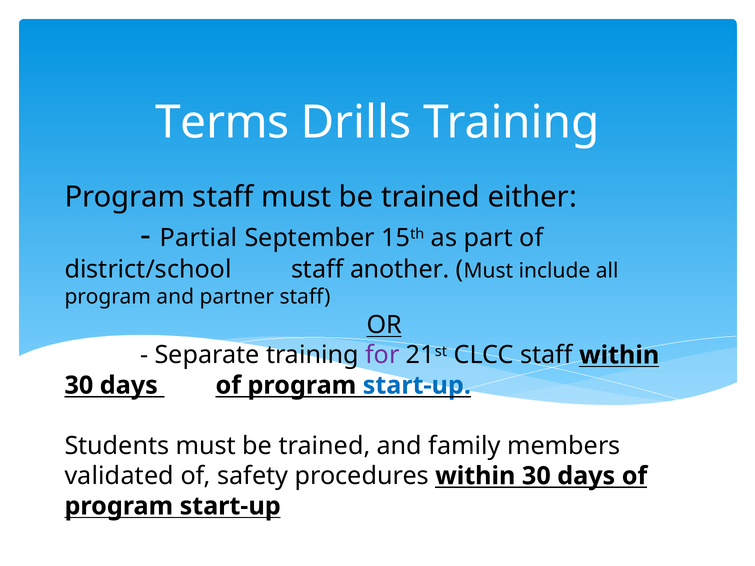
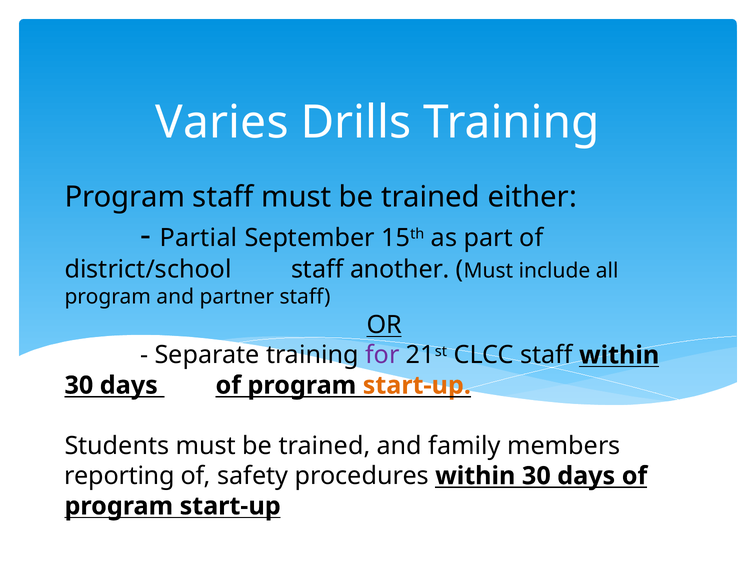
Terms: Terms -> Varies (222, 123)
start-up colour: blue -> orange (417, 386)
validated: validated -> reporting (119, 476)
